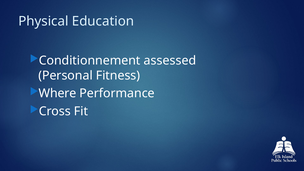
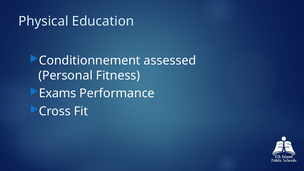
Where: Where -> Exams (58, 93)
